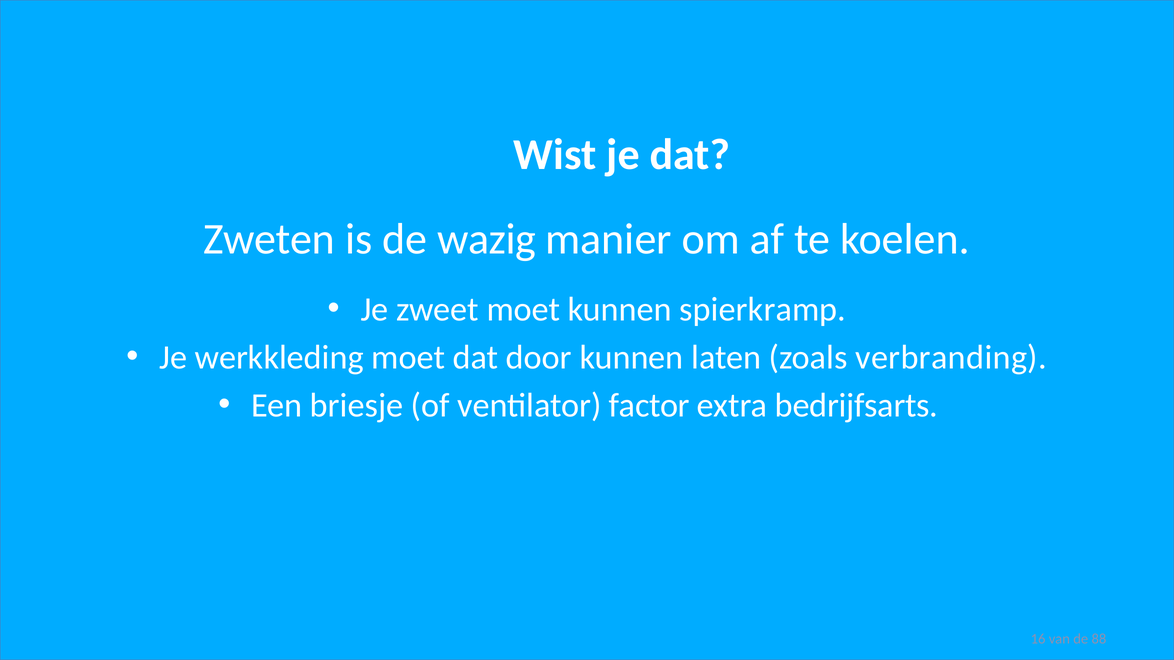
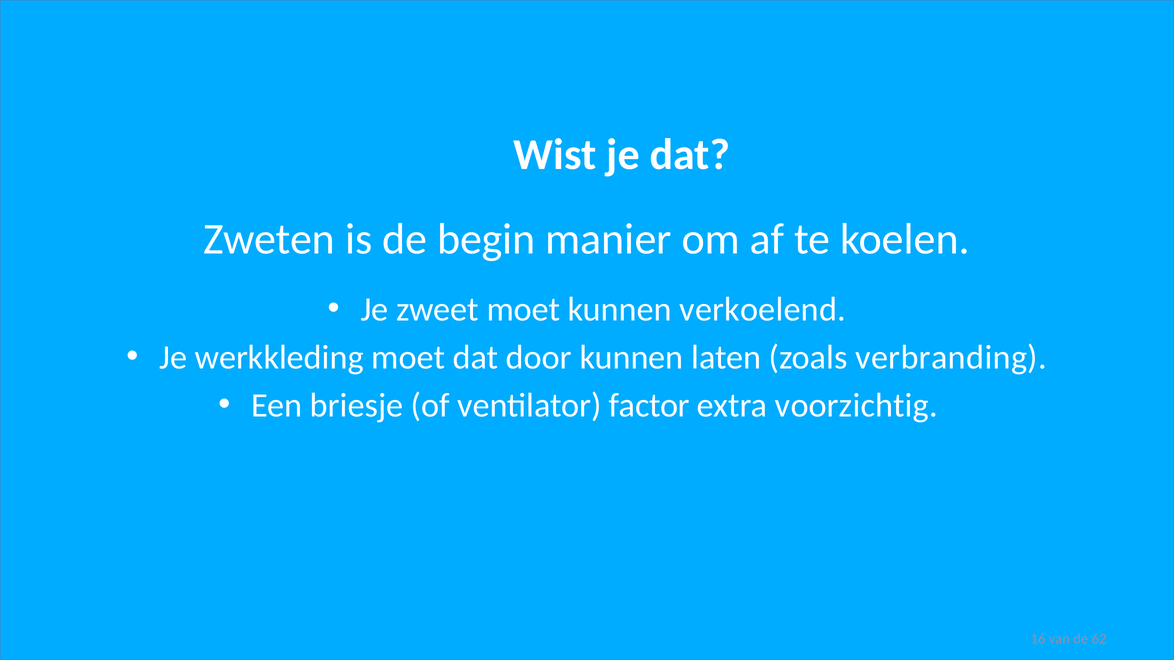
wazig: wazig -> begin (486, 240)
spierkramp: spierkramp -> verkoelend (763, 310)
bedrijfsarts: bedrijfsarts -> voorzichtig (856, 405)
88: 88 -> 62 (1099, 639)
